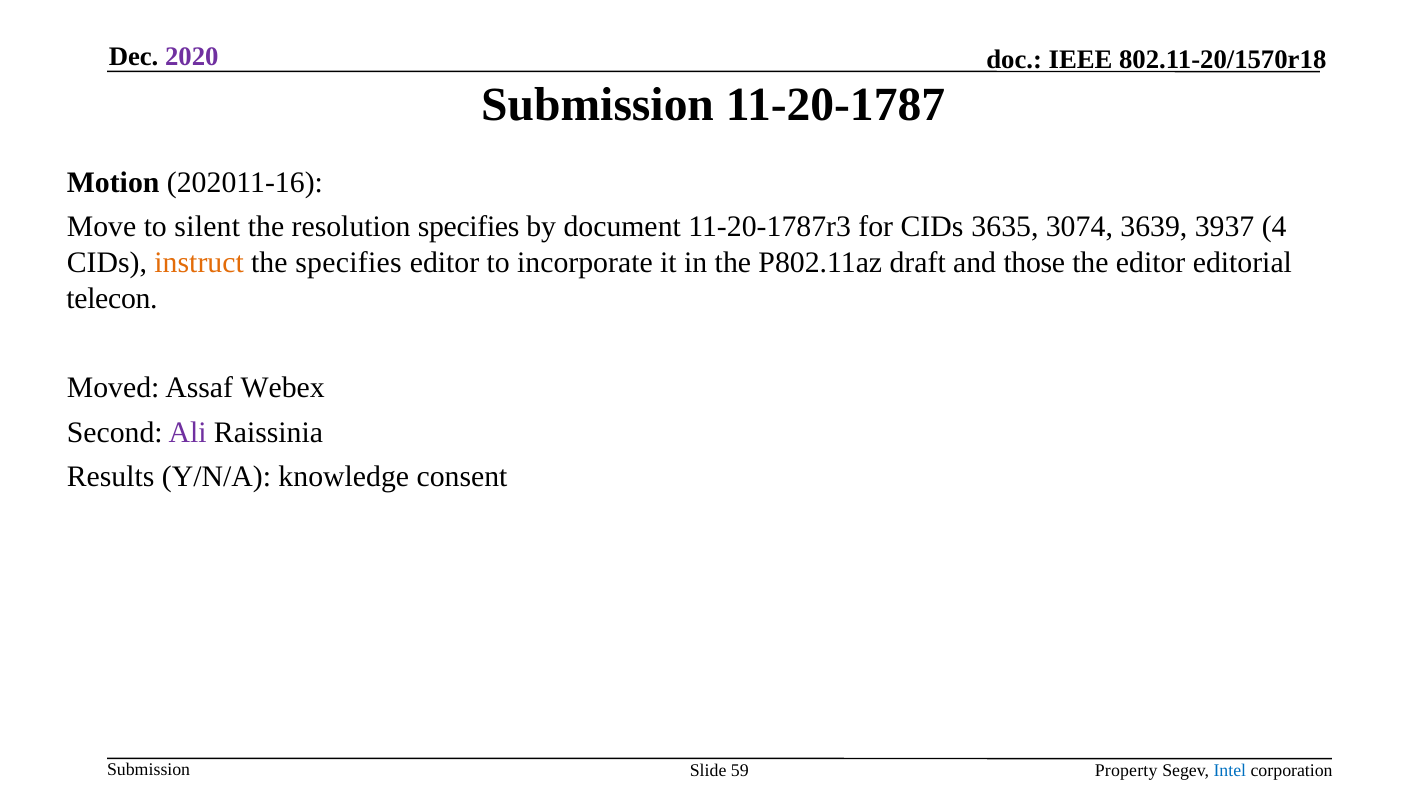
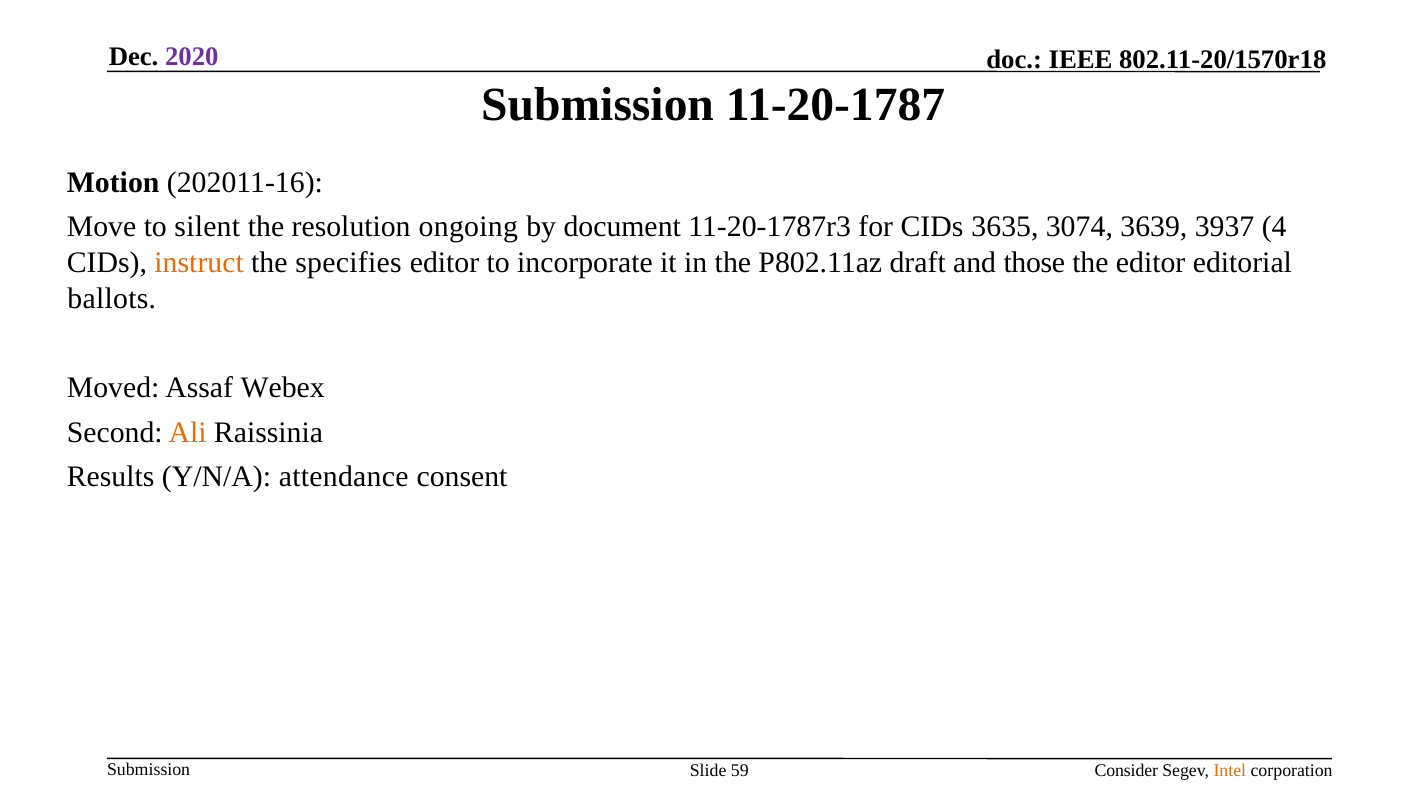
resolution specifies: specifies -> ongoing (468, 227)
telecon: telecon -> ballots (112, 298)
Ali colour: purple -> orange (188, 432)
knowledge: knowledge -> attendance (344, 477)
Property: Property -> Consider (1126, 770)
Intel colour: blue -> orange (1230, 770)
